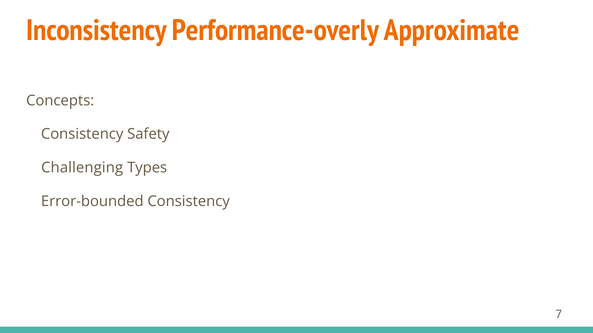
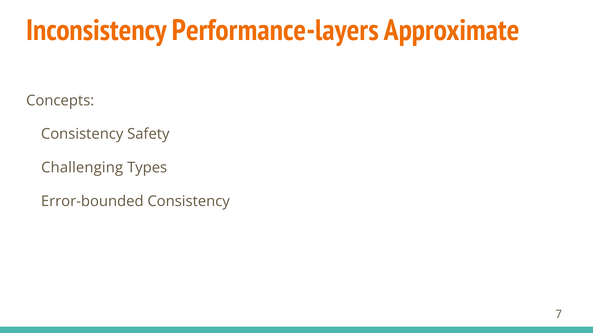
Performance-overly: Performance-overly -> Performance-layers (275, 31)
